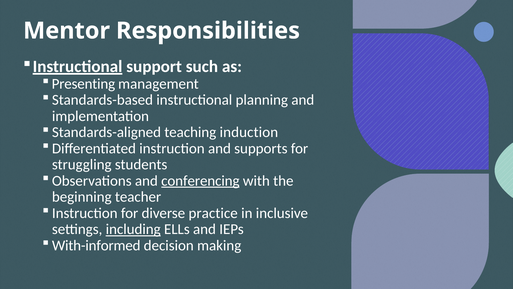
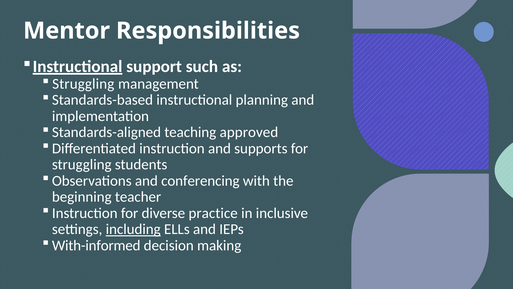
Presenting: Presenting -> Struggling (83, 84)
induction: induction -> approved (249, 132)
conferencing underline: present -> none (200, 181)
